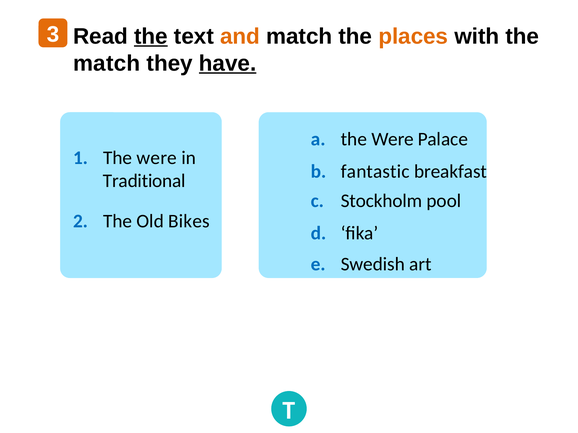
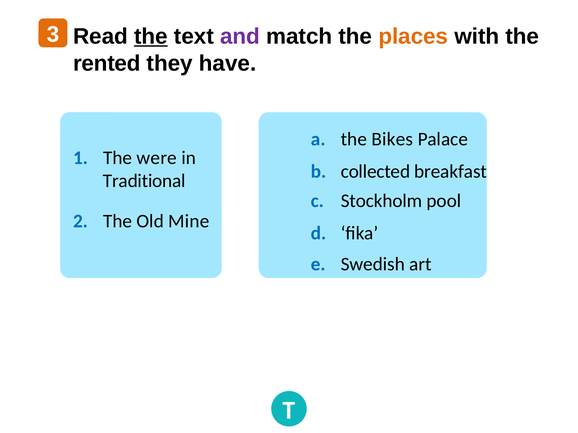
and colour: orange -> purple (240, 36)
match: match -> rented (107, 63)
have underline: present -> none (228, 63)
Were: Were -> Bikes (392, 139)
fantastic: fantastic -> collected (375, 172)
Bikes: Bikes -> Mine (189, 222)
